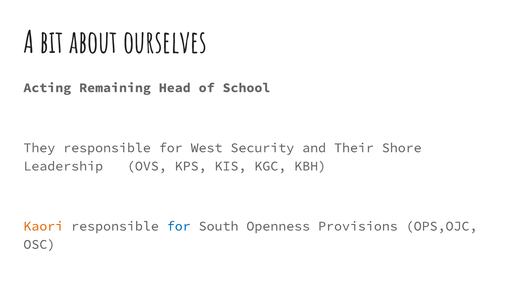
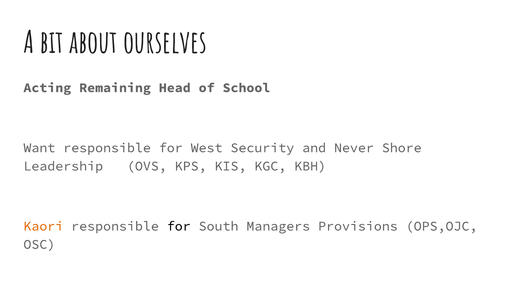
They: They -> Want (39, 148)
Their: Their -> Never (354, 148)
for colour: blue -> black (179, 227)
Openness: Openness -> Managers (278, 227)
